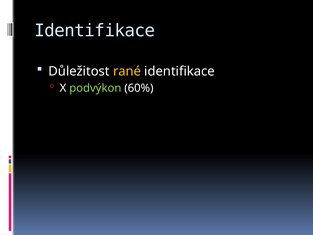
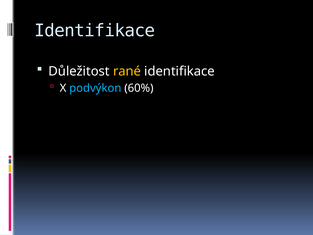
podvýkon colour: light green -> light blue (95, 88)
